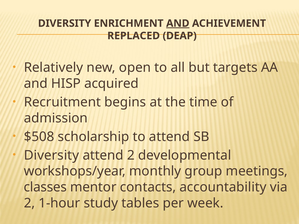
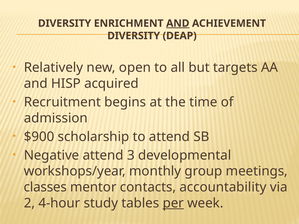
REPLACED: REPLACED -> DIVERSITY (134, 36)
$508: $508 -> $900 (39, 137)
Diversity: Diversity -> Negative (52, 155)
attend 2: 2 -> 3 (131, 155)
1-hour: 1-hour -> 4-hour (59, 203)
per underline: none -> present (173, 203)
